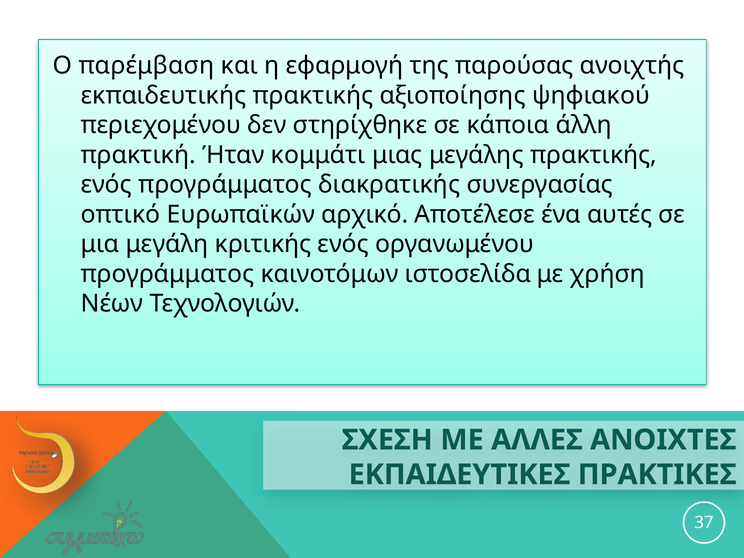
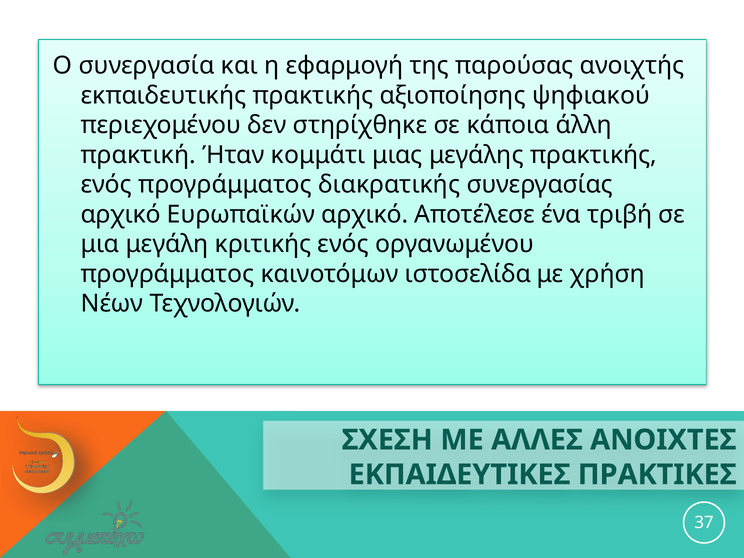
παρέμβαση: παρέμβαση -> συνεργασία (147, 66)
οπτικό: οπτικό -> αρχικό (121, 214)
αυτές: αυτές -> τριβή (620, 214)
